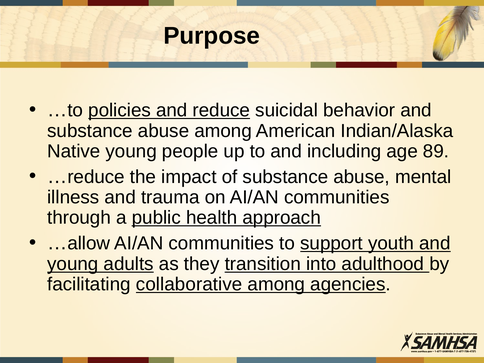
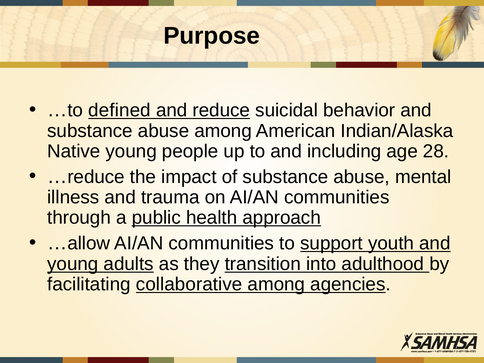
policies: policies -> defined (119, 110)
89: 89 -> 28 (436, 151)
